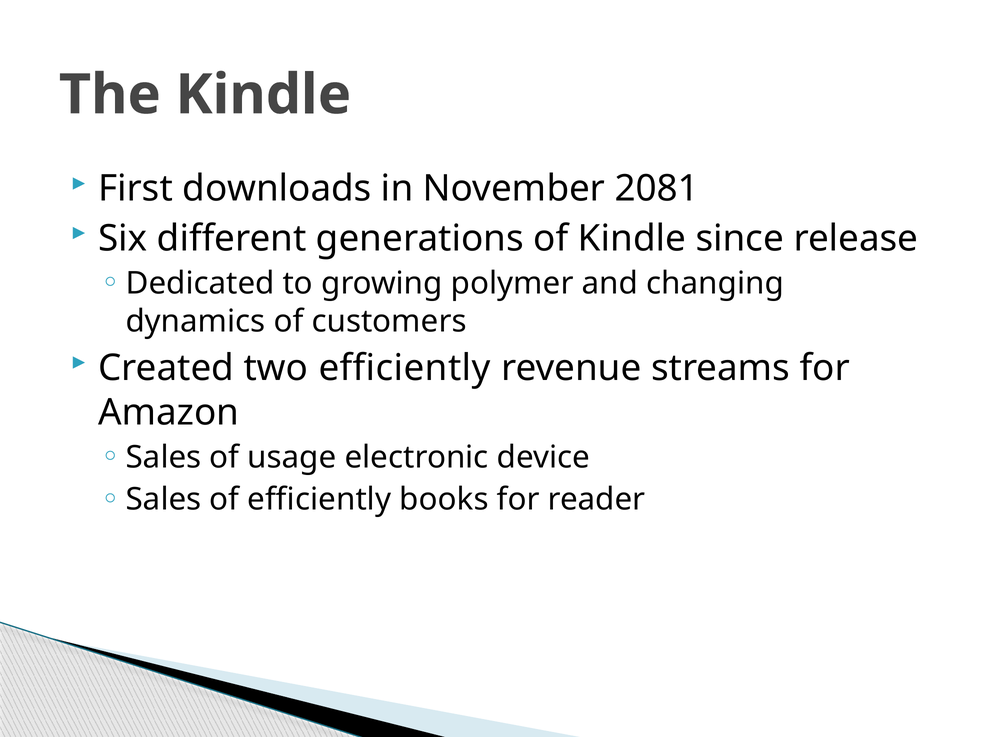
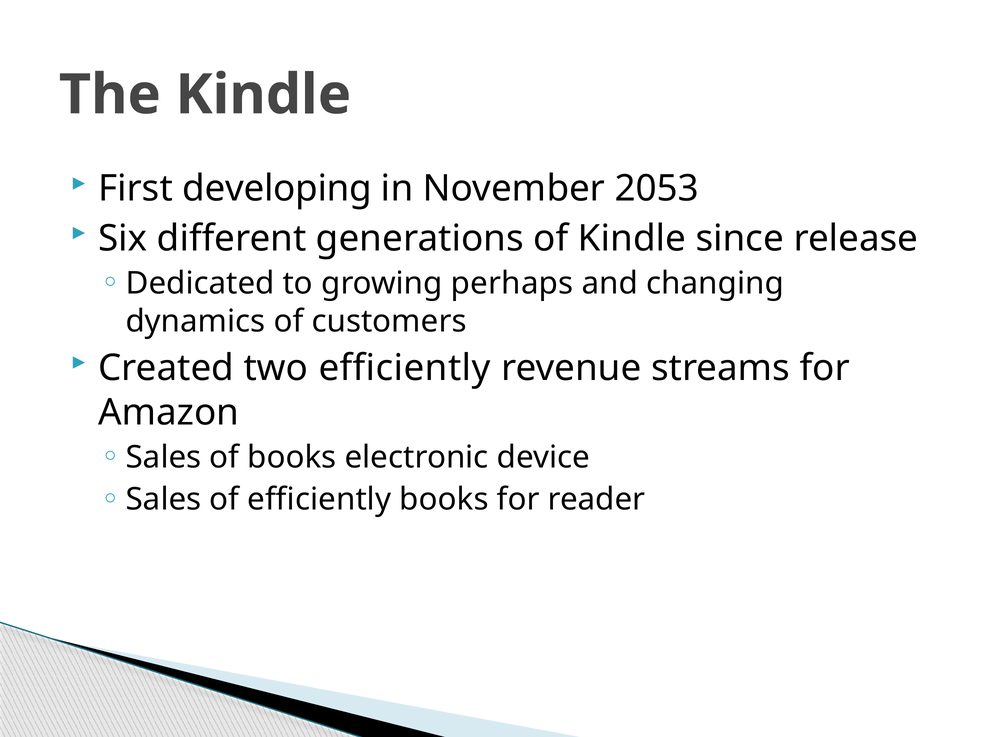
downloads: downloads -> developing (277, 189)
2081: 2081 -> 2053 (657, 189)
polymer: polymer -> perhaps (512, 284)
of usage: usage -> books (292, 458)
